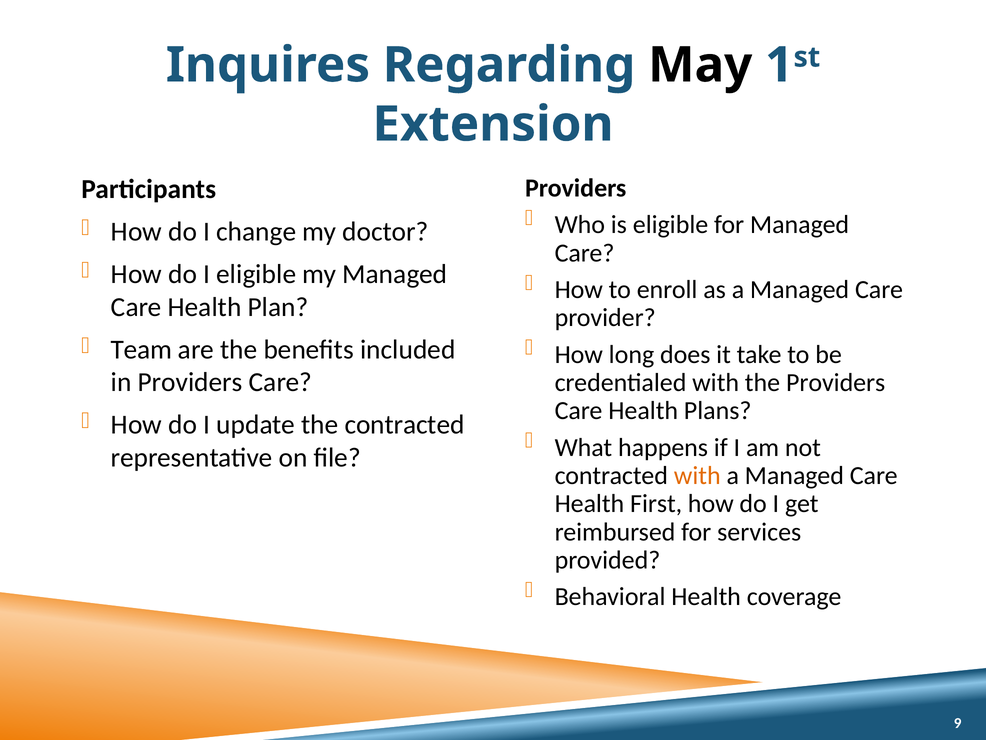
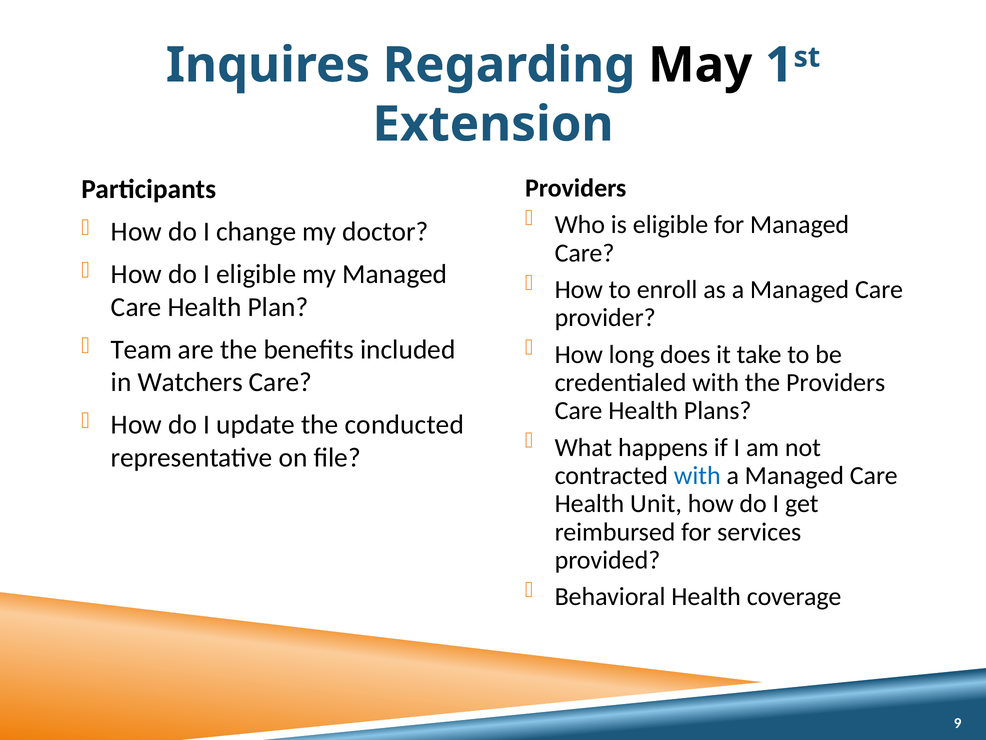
in Providers: Providers -> Watchers (190, 382)
the contracted: contracted -> conducted (404, 425)
with colour: orange -> blue (697, 475)
First: First -> Unit (656, 504)
